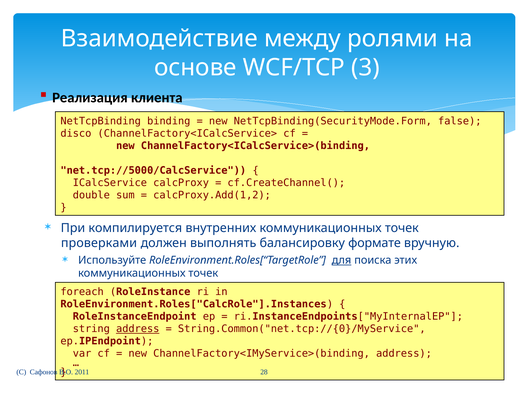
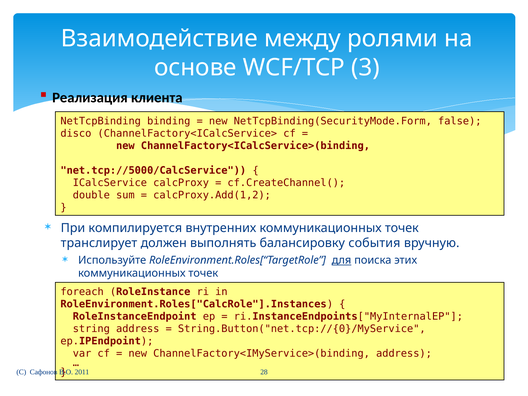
проверками: проверками -> транслирует (99, 243)
формате: формате -> события (374, 243)
address underline: present -> none (138, 329)
String.Common("net.tcp://{0}/MyService: String.Common("net.tcp://{0}/MyService -> String.Button("net.tcp://{0}/MyService (302, 329)
